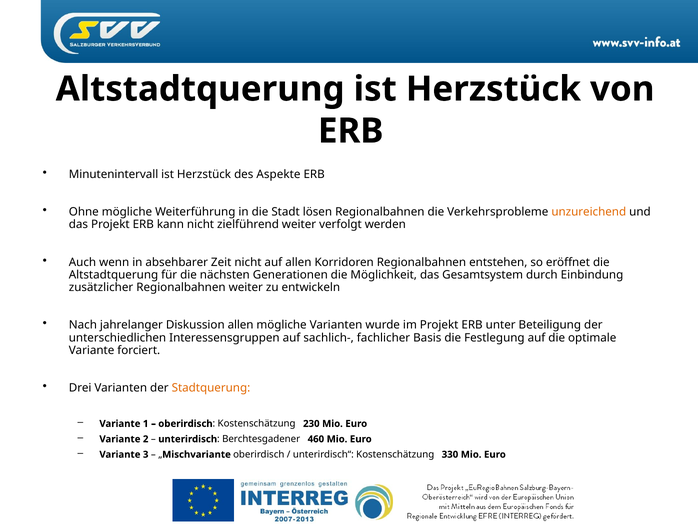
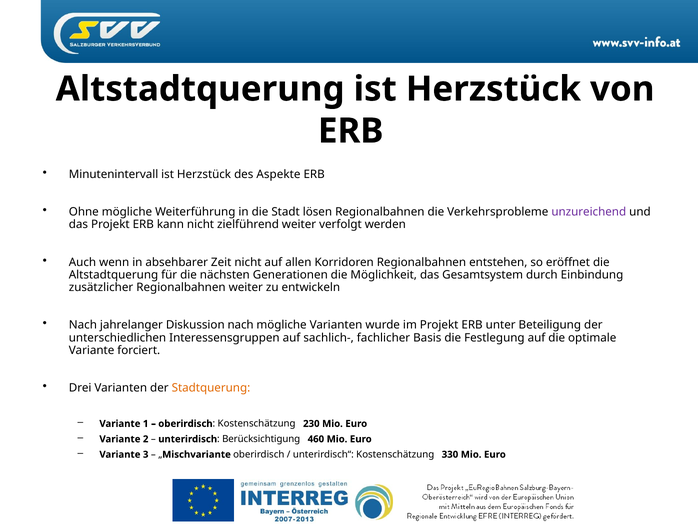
unzureichend colour: orange -> purple (589, 212)
Diskussion allen: allen -> nach (241, 325)
Berchtesgadener: Berchtesgadener -> Berücksichtigung (261, 439)
